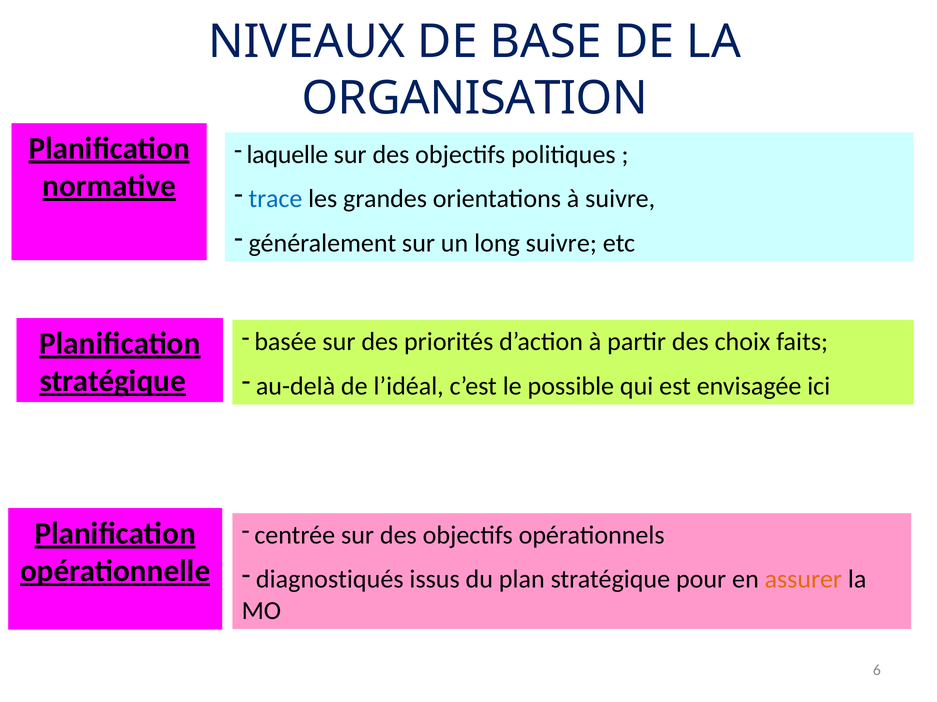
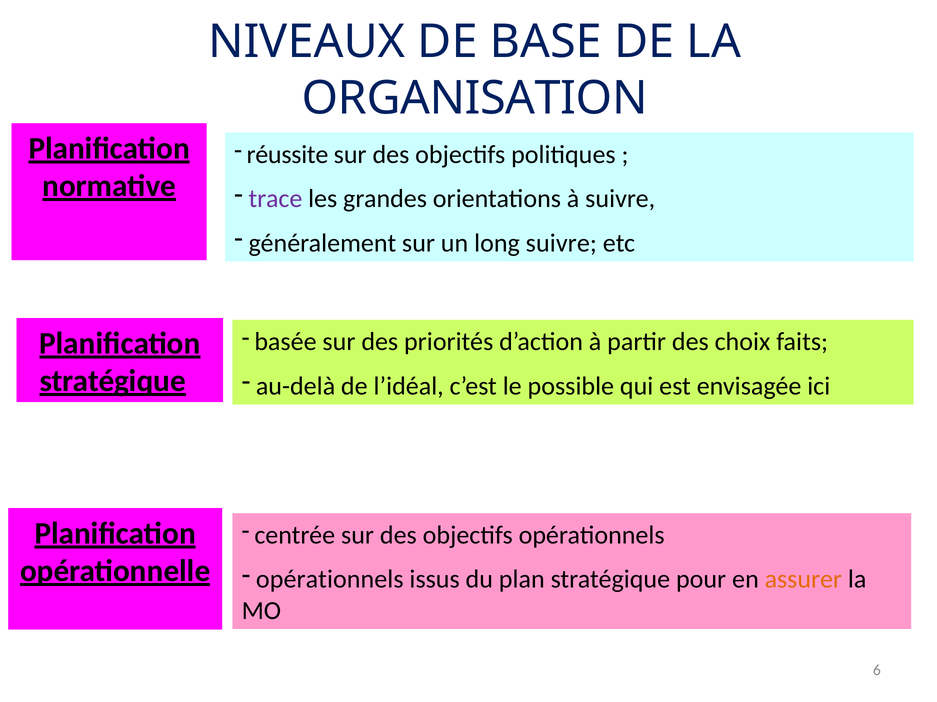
laquelle: laquelle -> réussite (287, 155)
trace colour: blue -> purple (275, 199)
diagnostiqués: diagnostiqués -> opérationnels (330, 580)
